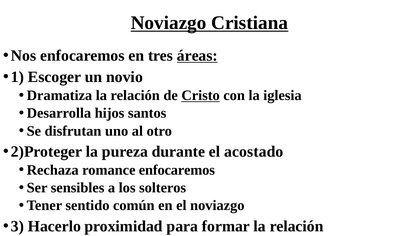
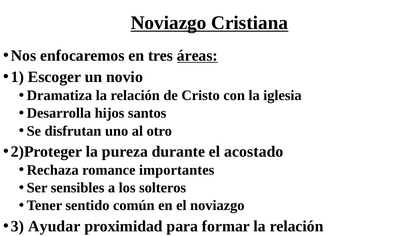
Cristo underline: present -> none (201, 95)
romance enfocaremos: enfocaremos -> importantes (177, 170)
Hacerlo: Hacerlo -> Ayudar (54, 226)
